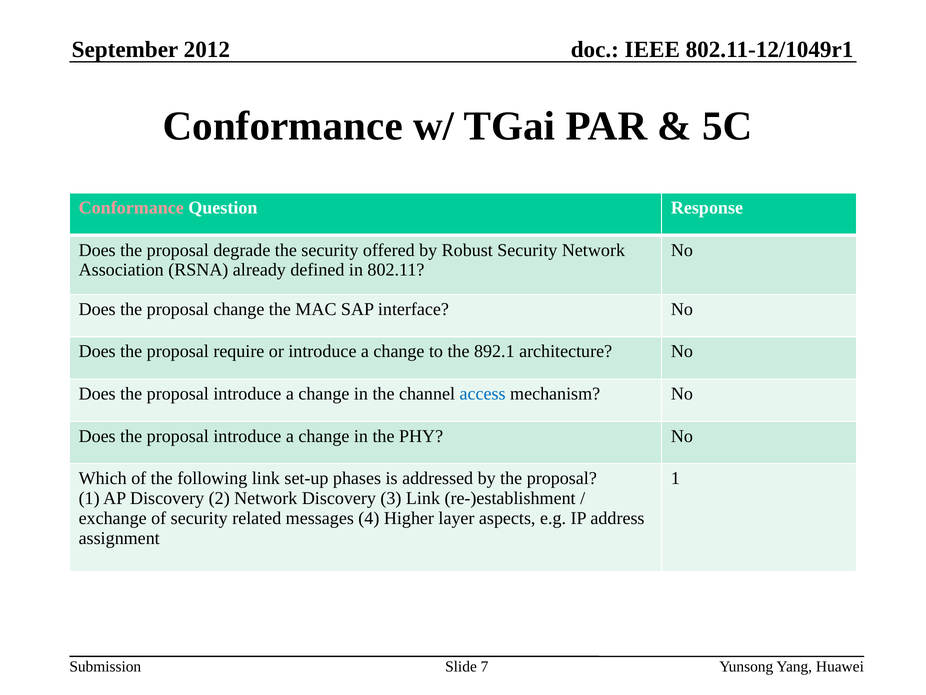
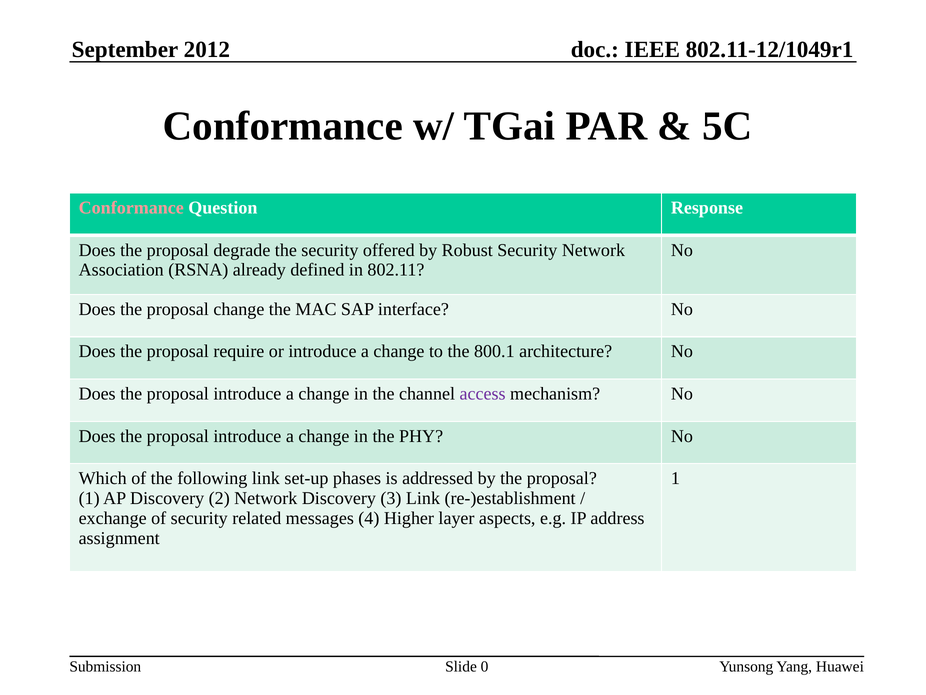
892.1: 892.1 -> 800.1 (494, 351)
access colour: blue -> purple (483, 394)
7: 7 -> 0 (485, 666)
